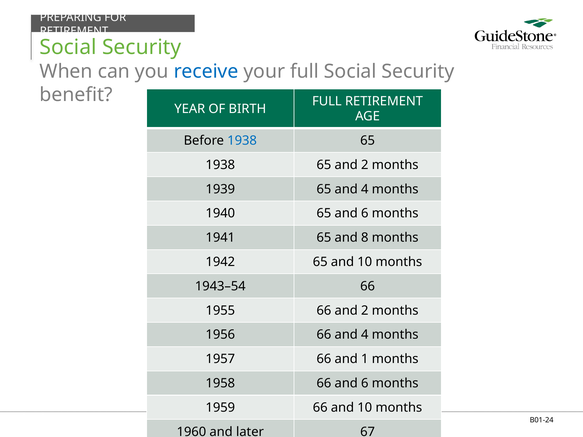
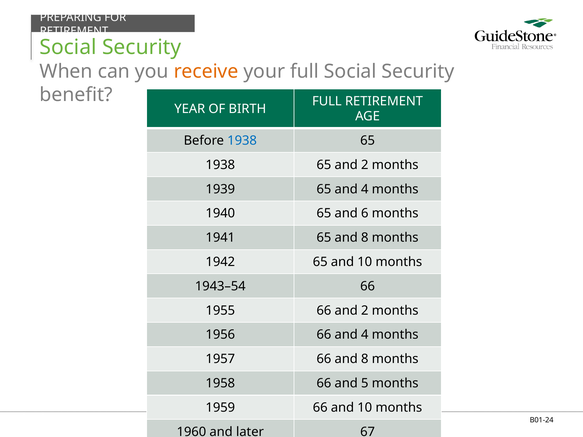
receive colour: blue -> orange (206, 72)
66 and 1: 1 -> 8 (365, 359)
66 and 6: 6 -> 5 (365, 383)
